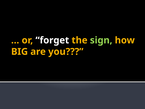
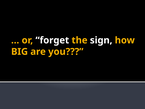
sign colour: light green -> white (101, 40)
